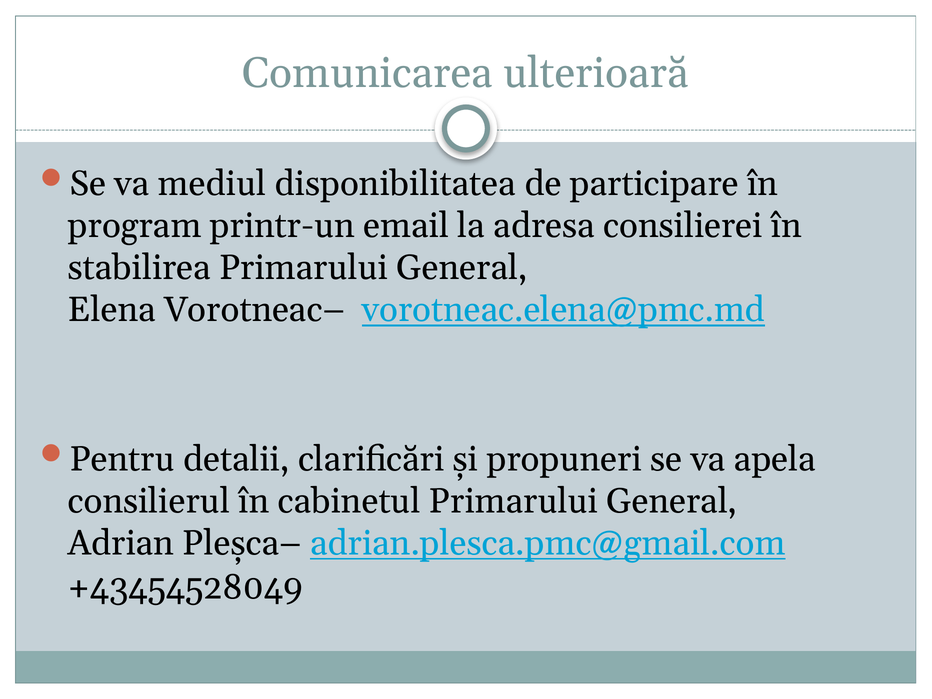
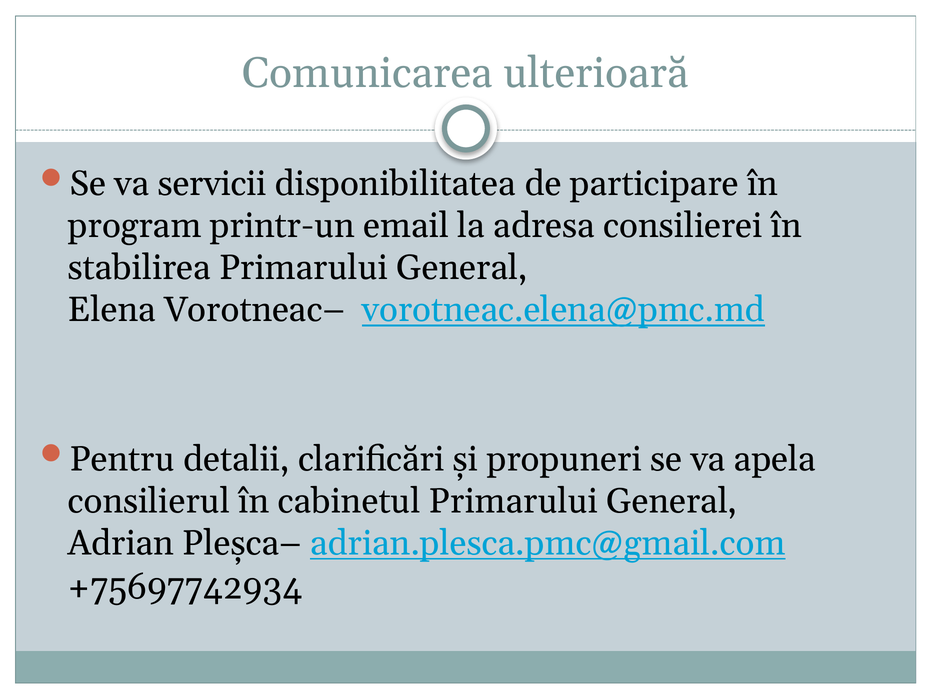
mediul: mediul -> servicii (212, 184)
+43454528049: +43454528049 -> +75697742934 (185, 587)
